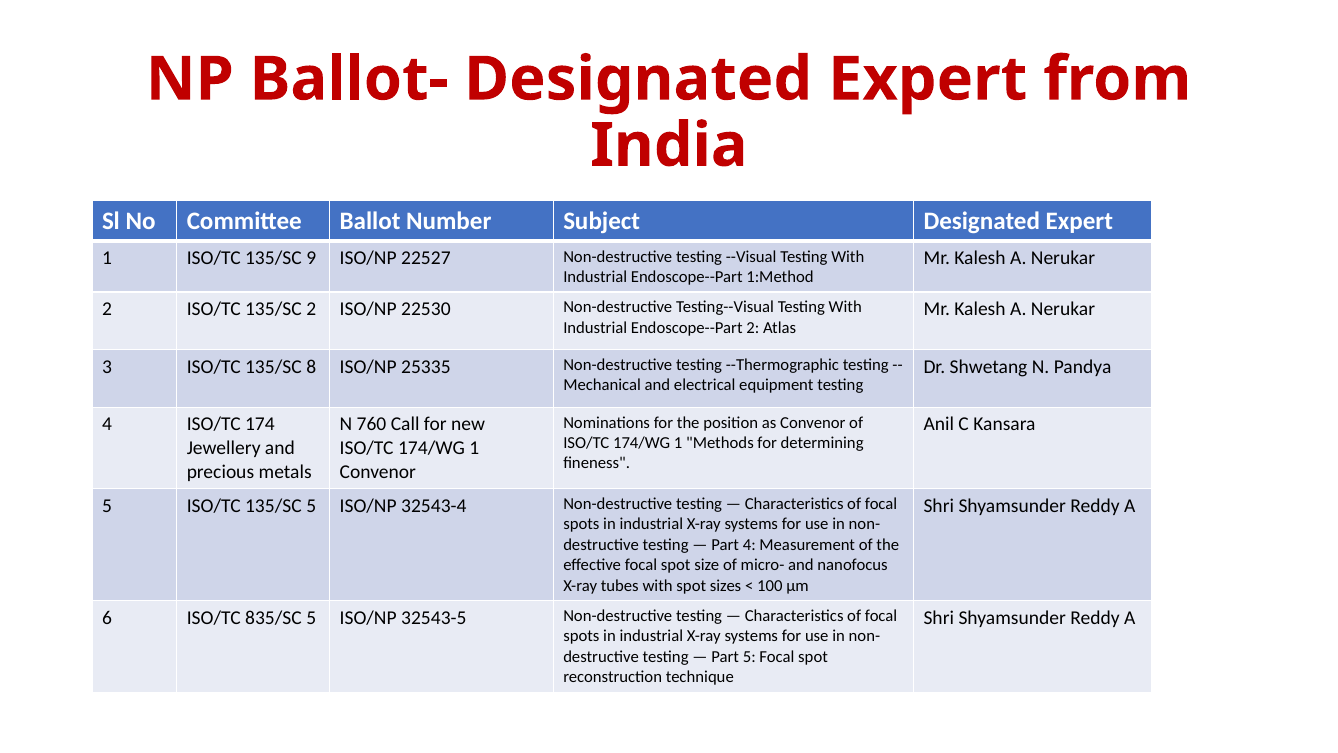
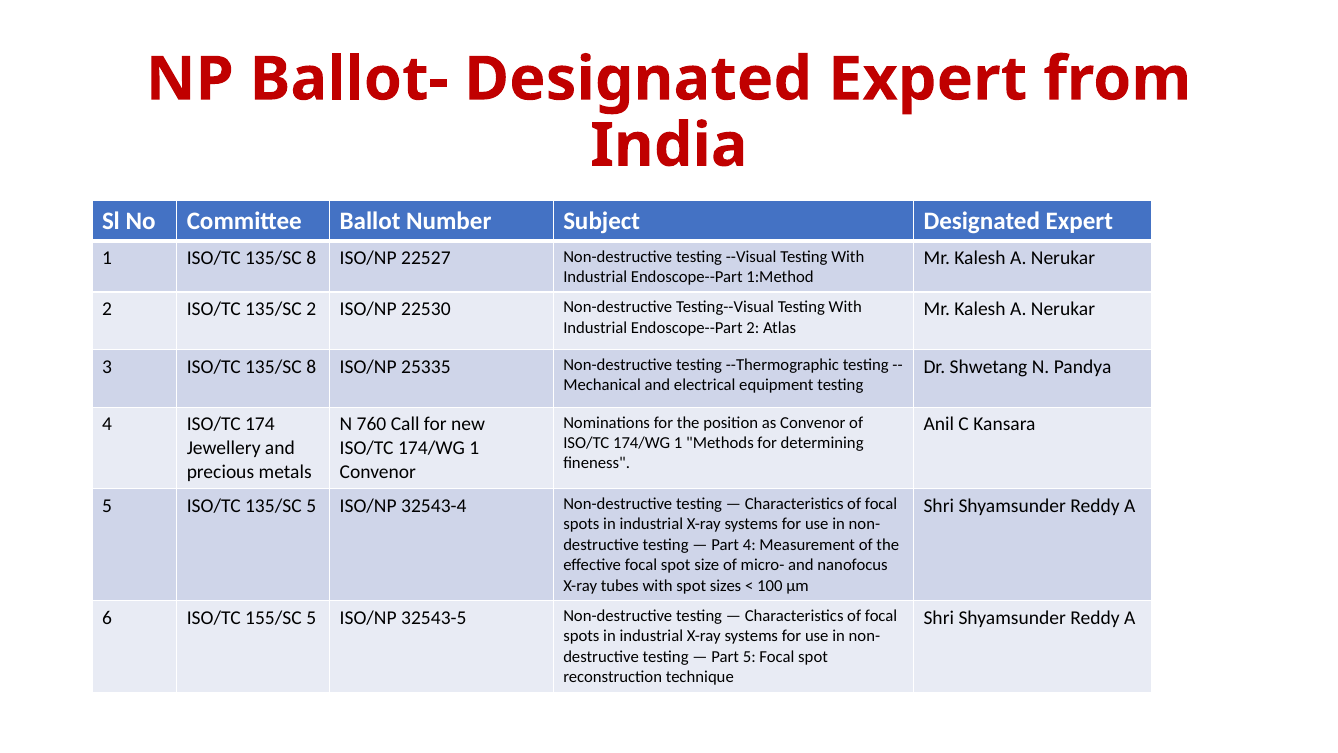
1 ISO/TC 135/SC 9: 9 -> 8 (311, 258)
835/SC: 835/SC -> 155/SC (273, 617)
